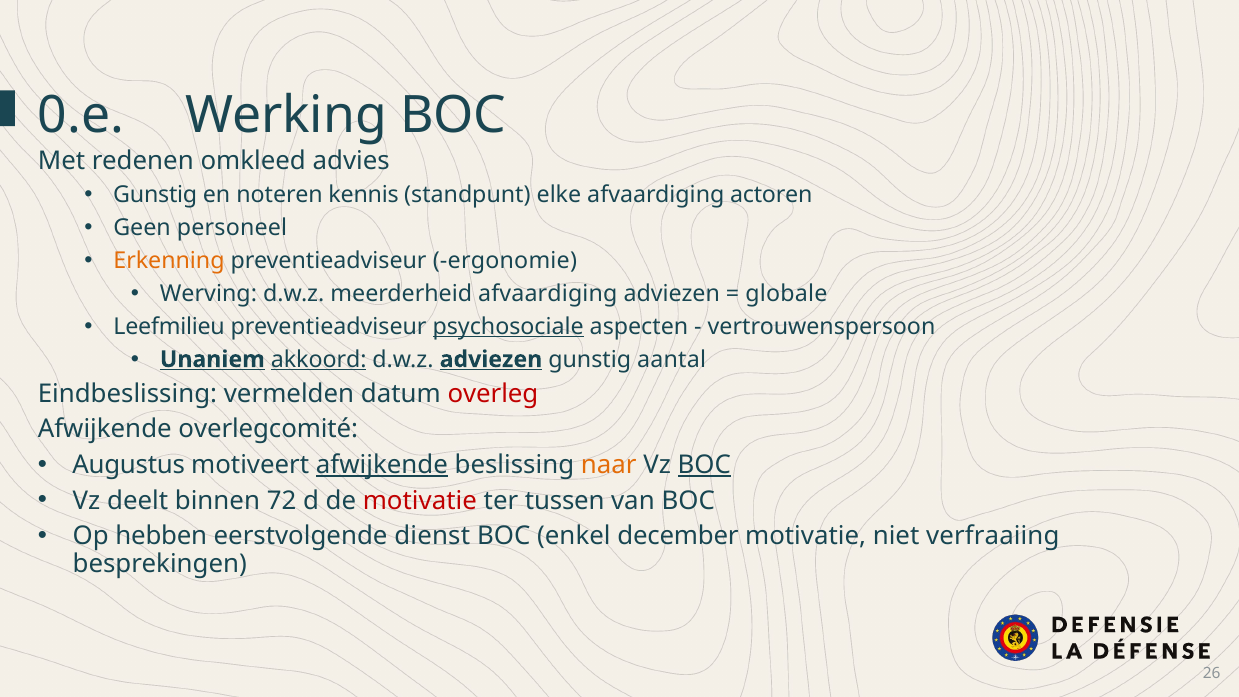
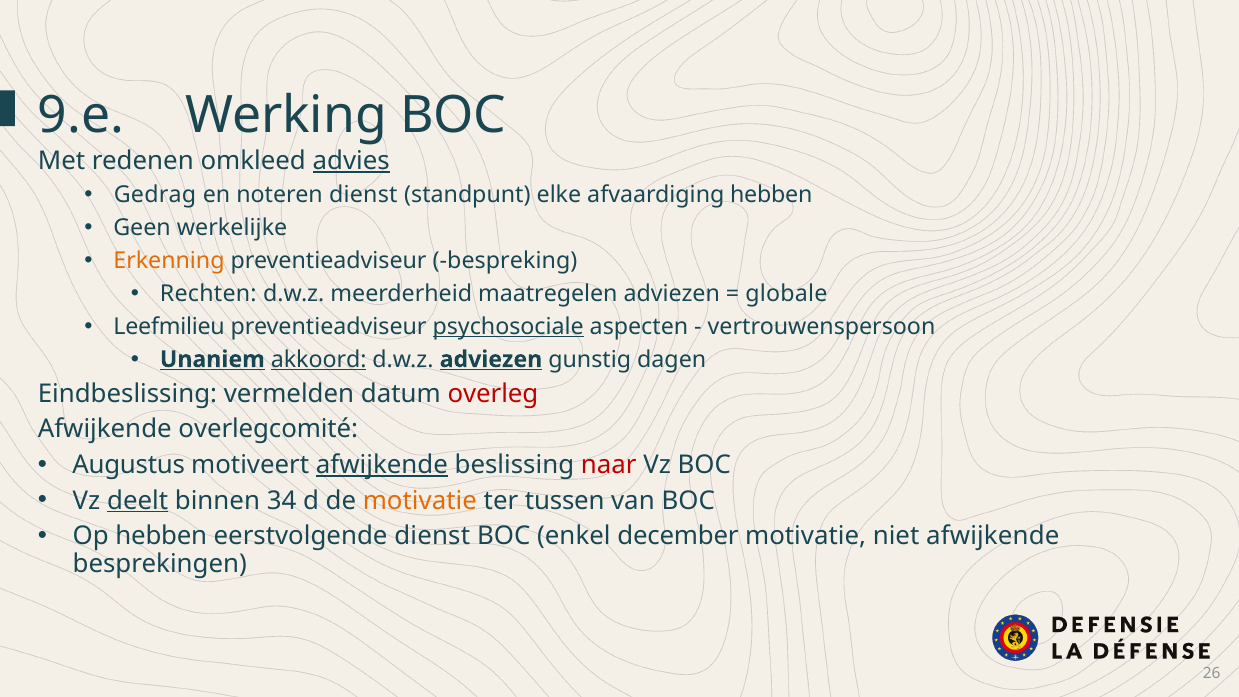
0.e: 0.e -> 9.e (81, 115)
advies underline: none -> present (351, 161)
Gunstig: Gunstig -> Gedrag (155, 195)
noteren kennis: kennis -> dienst (363, 195)
afvaardiging actoren: actoren -> hebben (771, 195)
personeel: personeel -> werkelijke (232, 228)
ergonomie: ergonomie -> bespreking (505, 261)
Werving: Werving -> Rechten (208, 294)
meerderheid afvaardiging: afvaardiging -> maatregelen (548, 294)
aantal: aantal -> dagen (672, 359)
naar colour: orange -> red (609, 465)
BOC underline: present -> none (704, 465)
deelt underline: none -> present (138, 500)
72: 72 -> 34 (282, 500)
motivatie colour: red -> orange (420, 500)
niet verfraaiing: verfraaiing -> afwijkende (993, 536)
